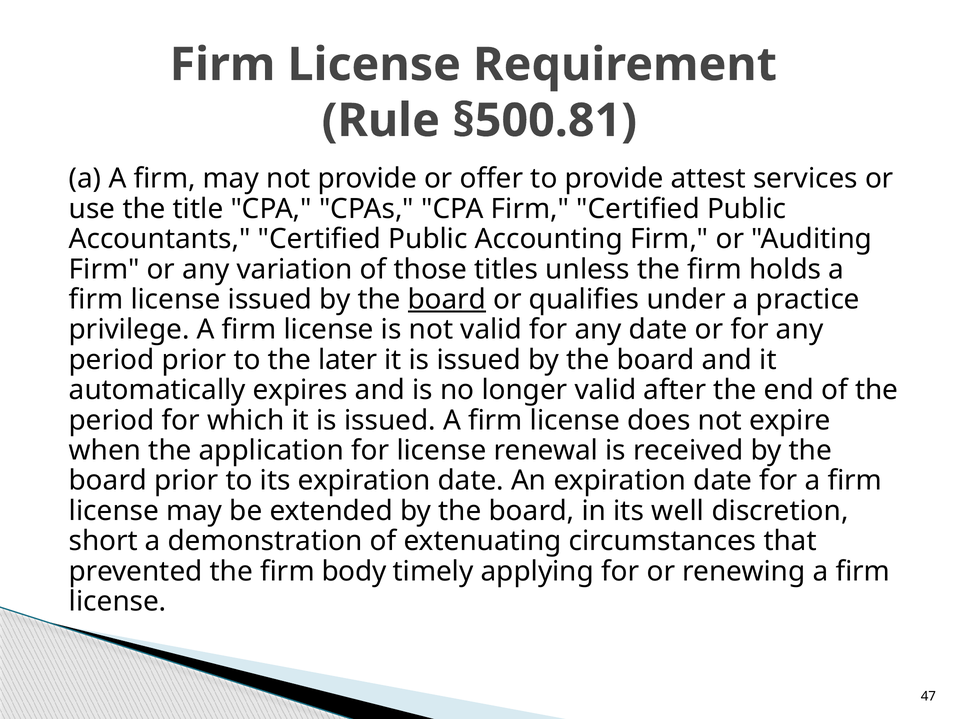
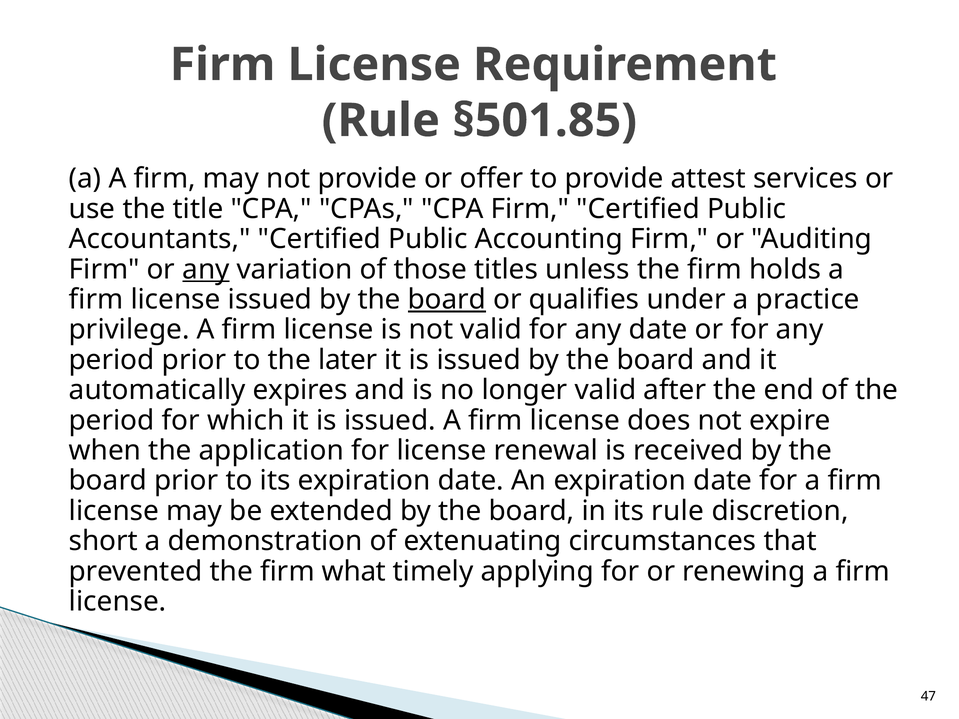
§500.81: §500.81 -> §501.85 (545, 121)
any underline: none -> present (206, 269)
its well: well -> rule (678, 511)
body: body -> what (354, 571)
